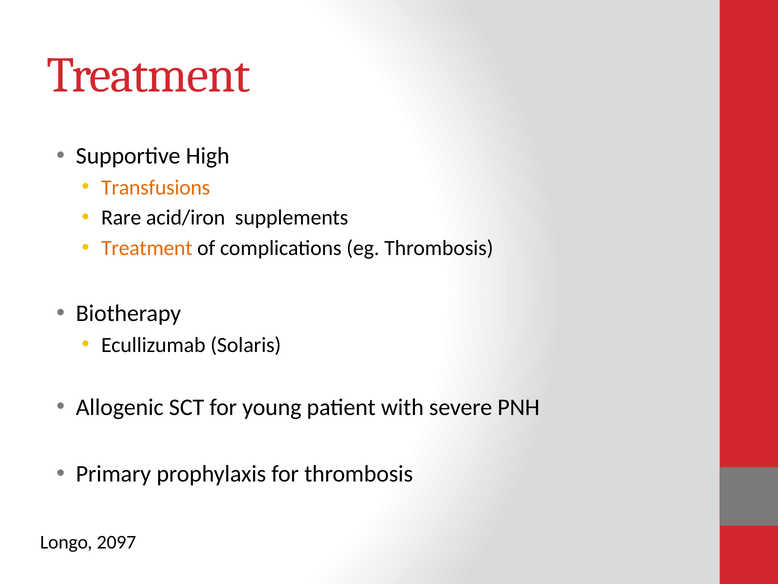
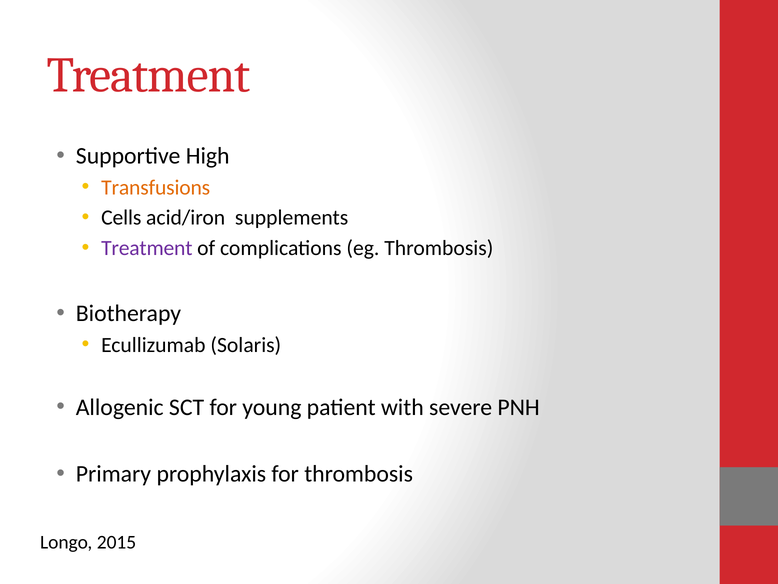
Rare: Rare -> Cells (121, 218)
Treatment colour: orange -> purple (147, 248)
2097: 2097 -> 2015 (116, 542)
